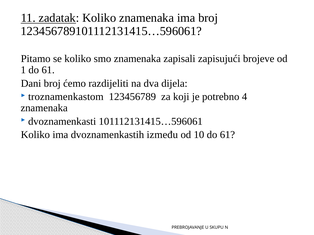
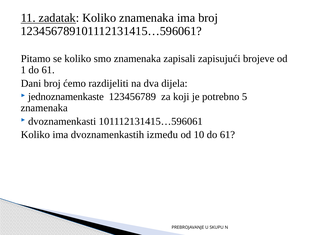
troznamenkastom: troznamenkastom -> jednoznamenkaste (66, 97)
4: 4 -> 5 (245, 97)
